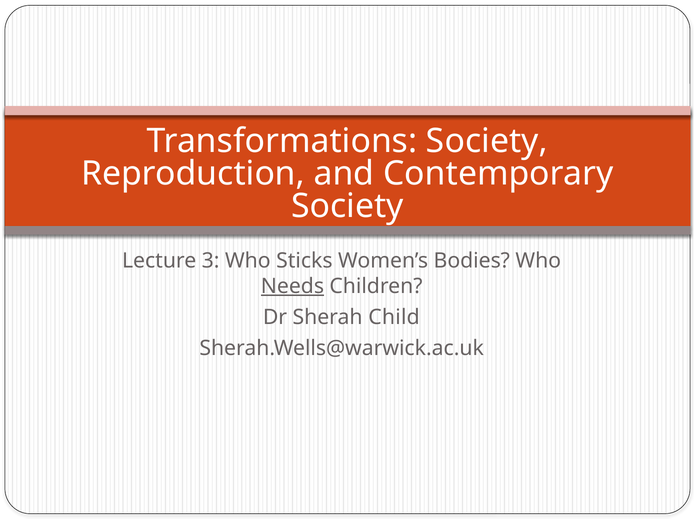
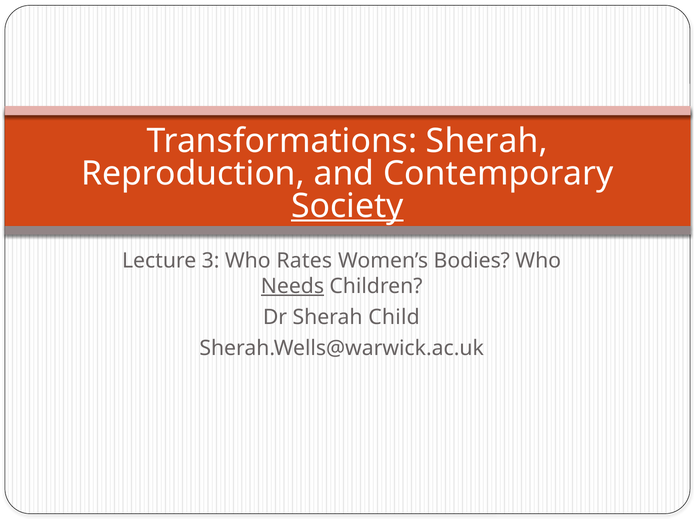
Transformations Society: Society -> Sherah (487, 141)
Society underline: none -> present (347, 206)
Sticks: Sticks -> Rates (304, 261)
